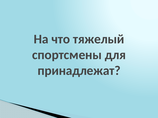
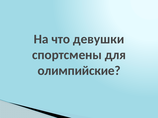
тяжелый: тяжелый -> девушки (99, 39)
принадлежат: принадлежат -> олимпийские (79, 71)
